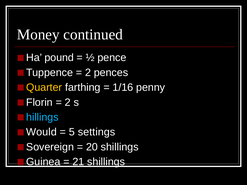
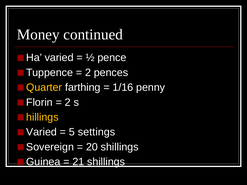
Ha pound: pound -> varied (59, 58)
hillings colour: light blue -> yellow (42, 117)
Would: Would -> Varied (41, 132)
